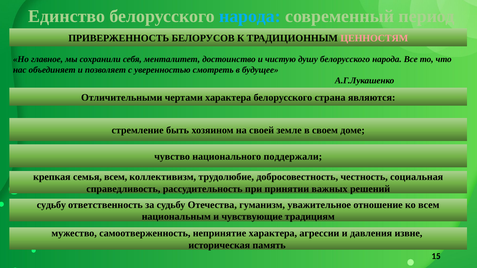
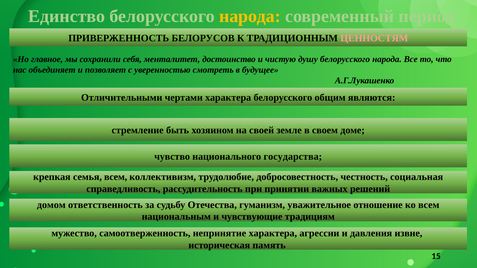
народа colour: light blue -> yellow (250, 16)
страна: страна -> общим (330, 98)
поддержали: поддержали -> государства (293, 157)
судьбу: судьбу -> домом (51, 205)
